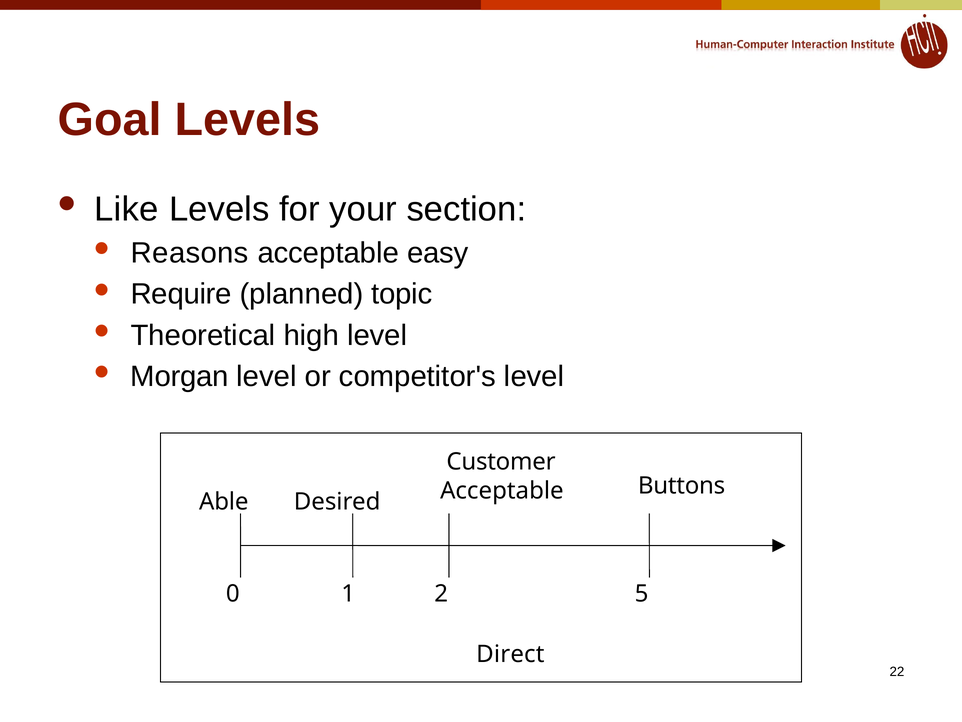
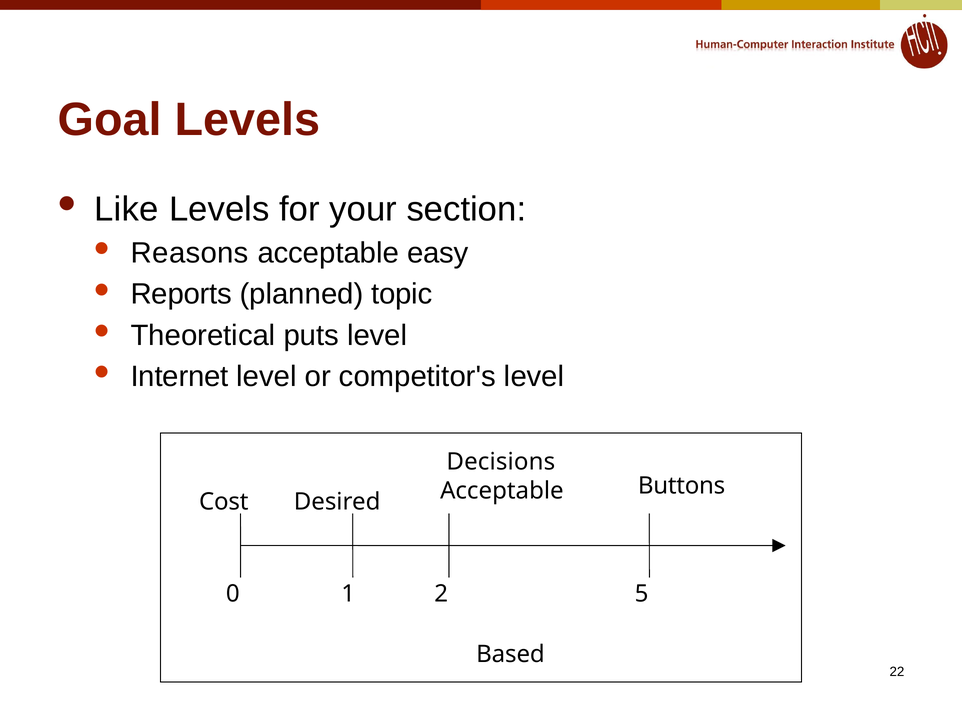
Require: Require -> Reports (181, 294)
high: high -> puts (311, 335)
Morgan: Morgan -> Internet (180, 376)
Customer: Customer -> Decisions (501, 462)
Able: Able -> Cost (224, 502)
Direct: Direct -> Based (510, 654)
